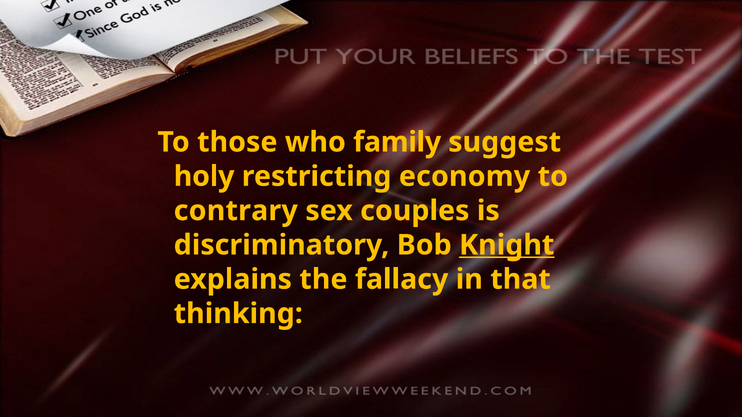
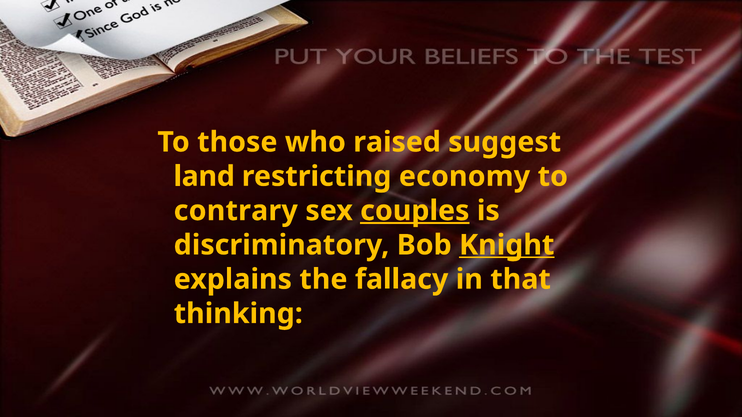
family: family -> raised (397, 142)
holy: holy -> land (204, 177)
couples underline: none -> present (415, 211)
